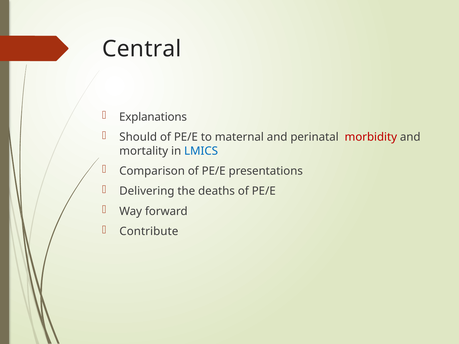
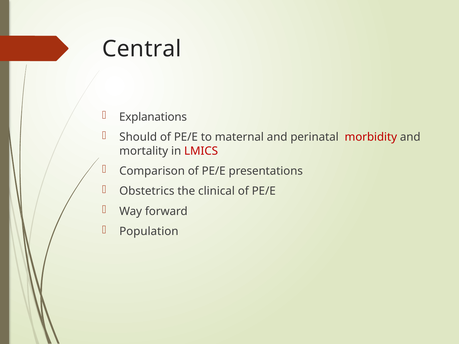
LMICS colour: blue -> red (201, 151)
Delivering: Delivering -> Obstetrics (147, 191)
deaths: deaths -> clinical (216, 191)
Contribute: Contribute -> Population (149, 232)
